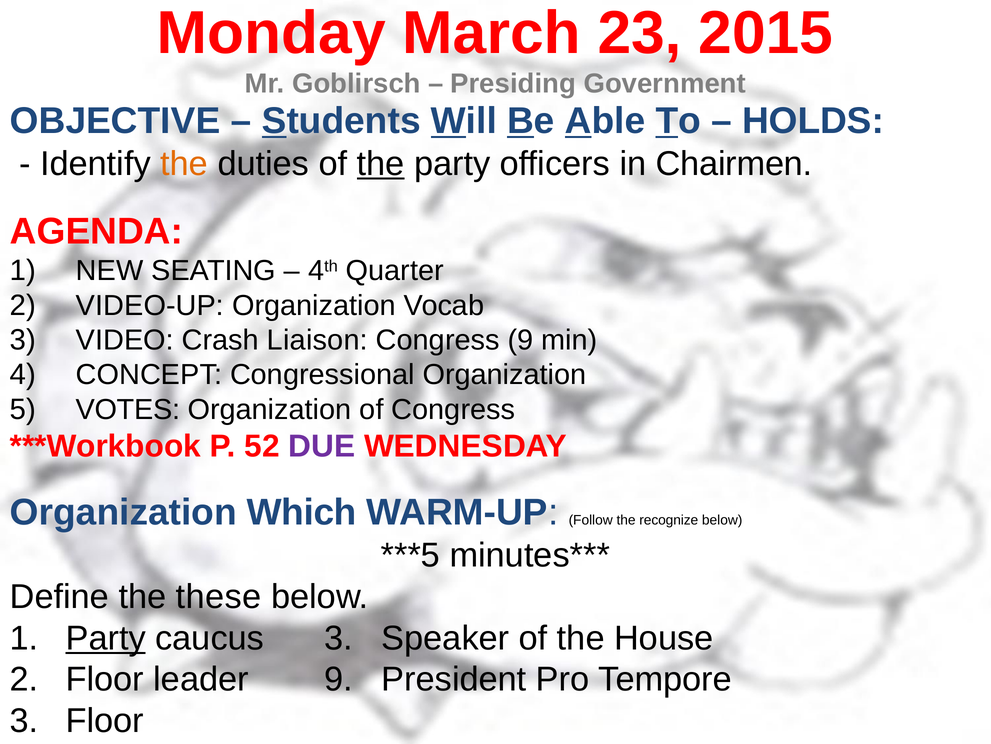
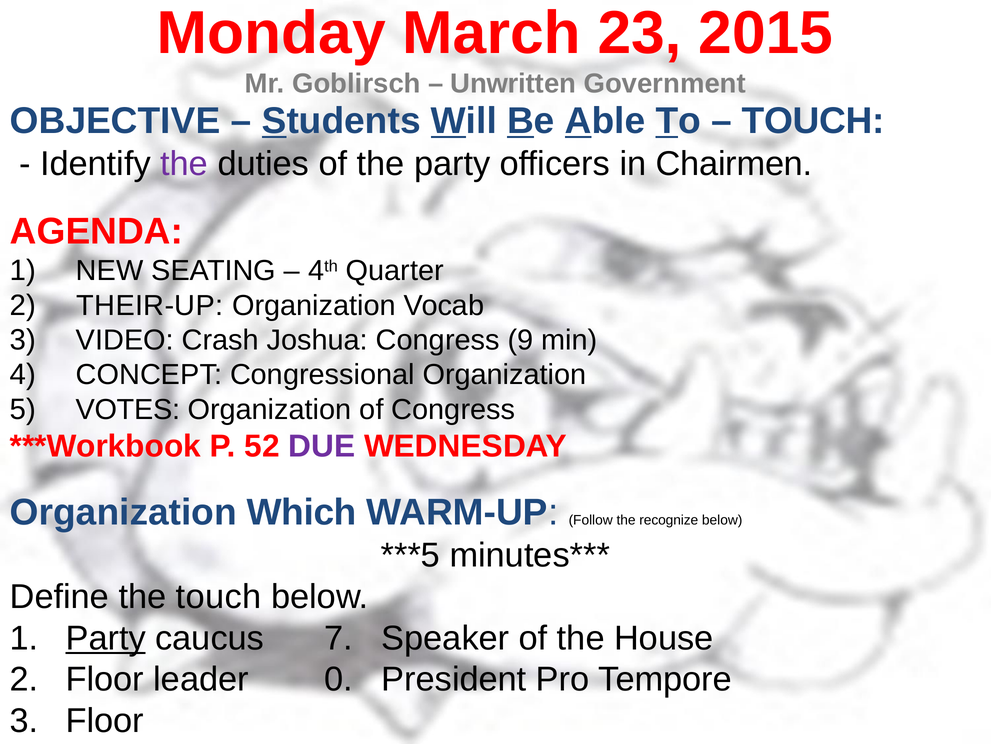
Presiding: Presiding -> Unwritten (513, 84)
HOLDS: HOLDS -> TOUCH (813, 121)
the colour: orange -> purple (184, 163)
the underline: present -> none (381, 163)
VIDEO-UP: VIDEO-UP -> THEIR-UP (150, 305)
Liaison: Liaison -> Joshua (317, 340)
the these: these -> touch (219, 596)
caucus 3: 3 -> 7 (339, 638)
leader 9: 9 -> 0 (339, 679)
